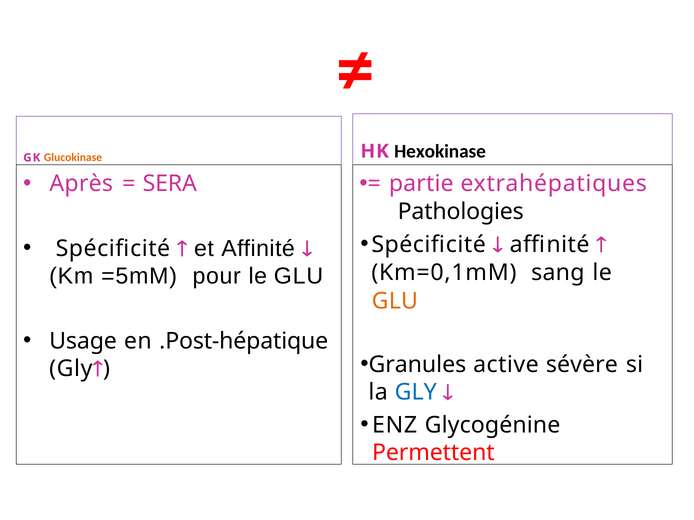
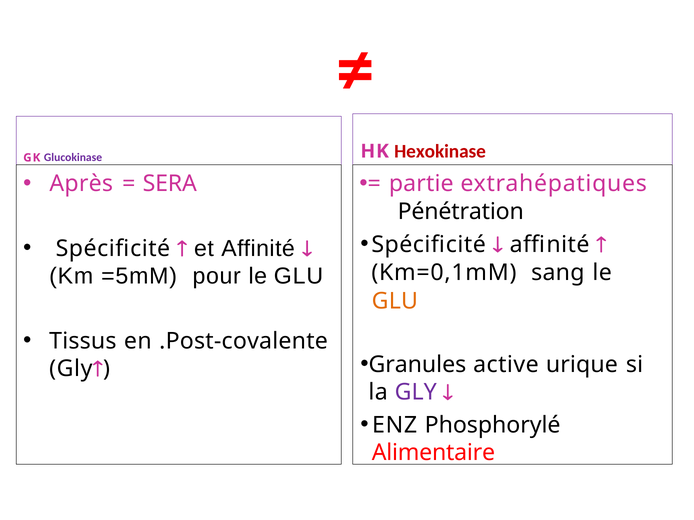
Hexokinase colour: black -> red (440, 151)
Glucokinase colour: orange -> purple (73, 158)
Pathologies: Pathologies -> Pénétration (461, 212)
Usage: Usage -> Tissus (83, 341)
.Post-hépatique: .Post-hépatique -> .Post-covalente (244, 341)
sévère: sévère -> urique (582, 365)
GLY colour: blue -> purple (416, 393)
Glycogénine: Glycogénine -> Phosphorylé (493, 425)
Permettent: Permettent -> Alimentaire (433, 453)
